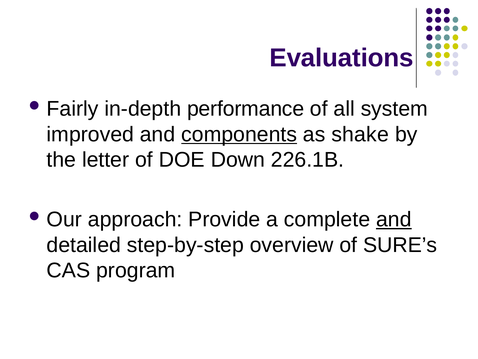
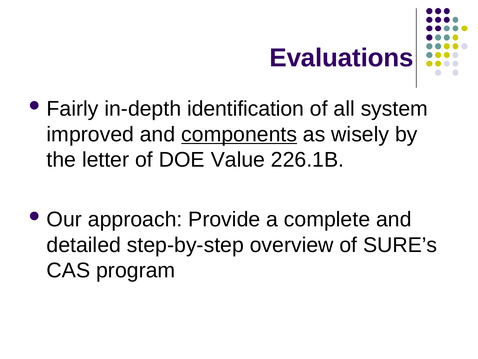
performance: performance -> identification (246, 109)
shake: shake -> wisely (360, 134)
Down: Down -> Value (238, 160)
and underline: present -> none (394, 219)
